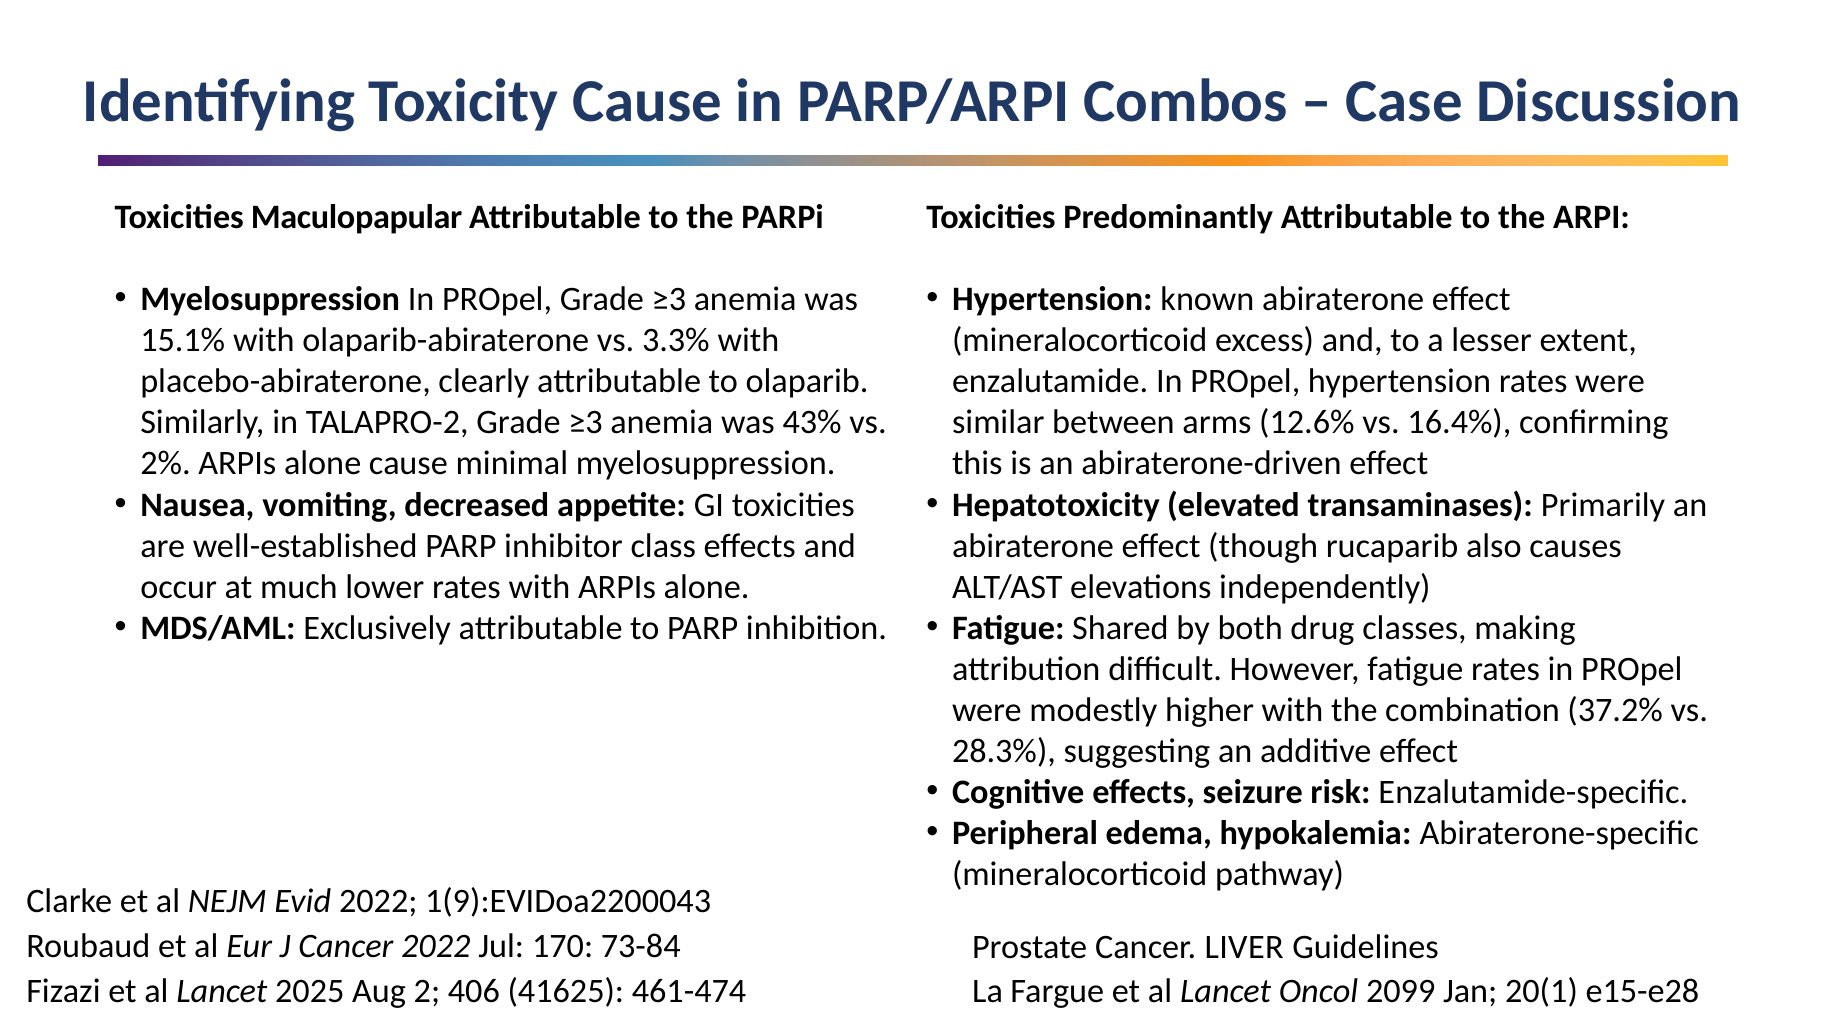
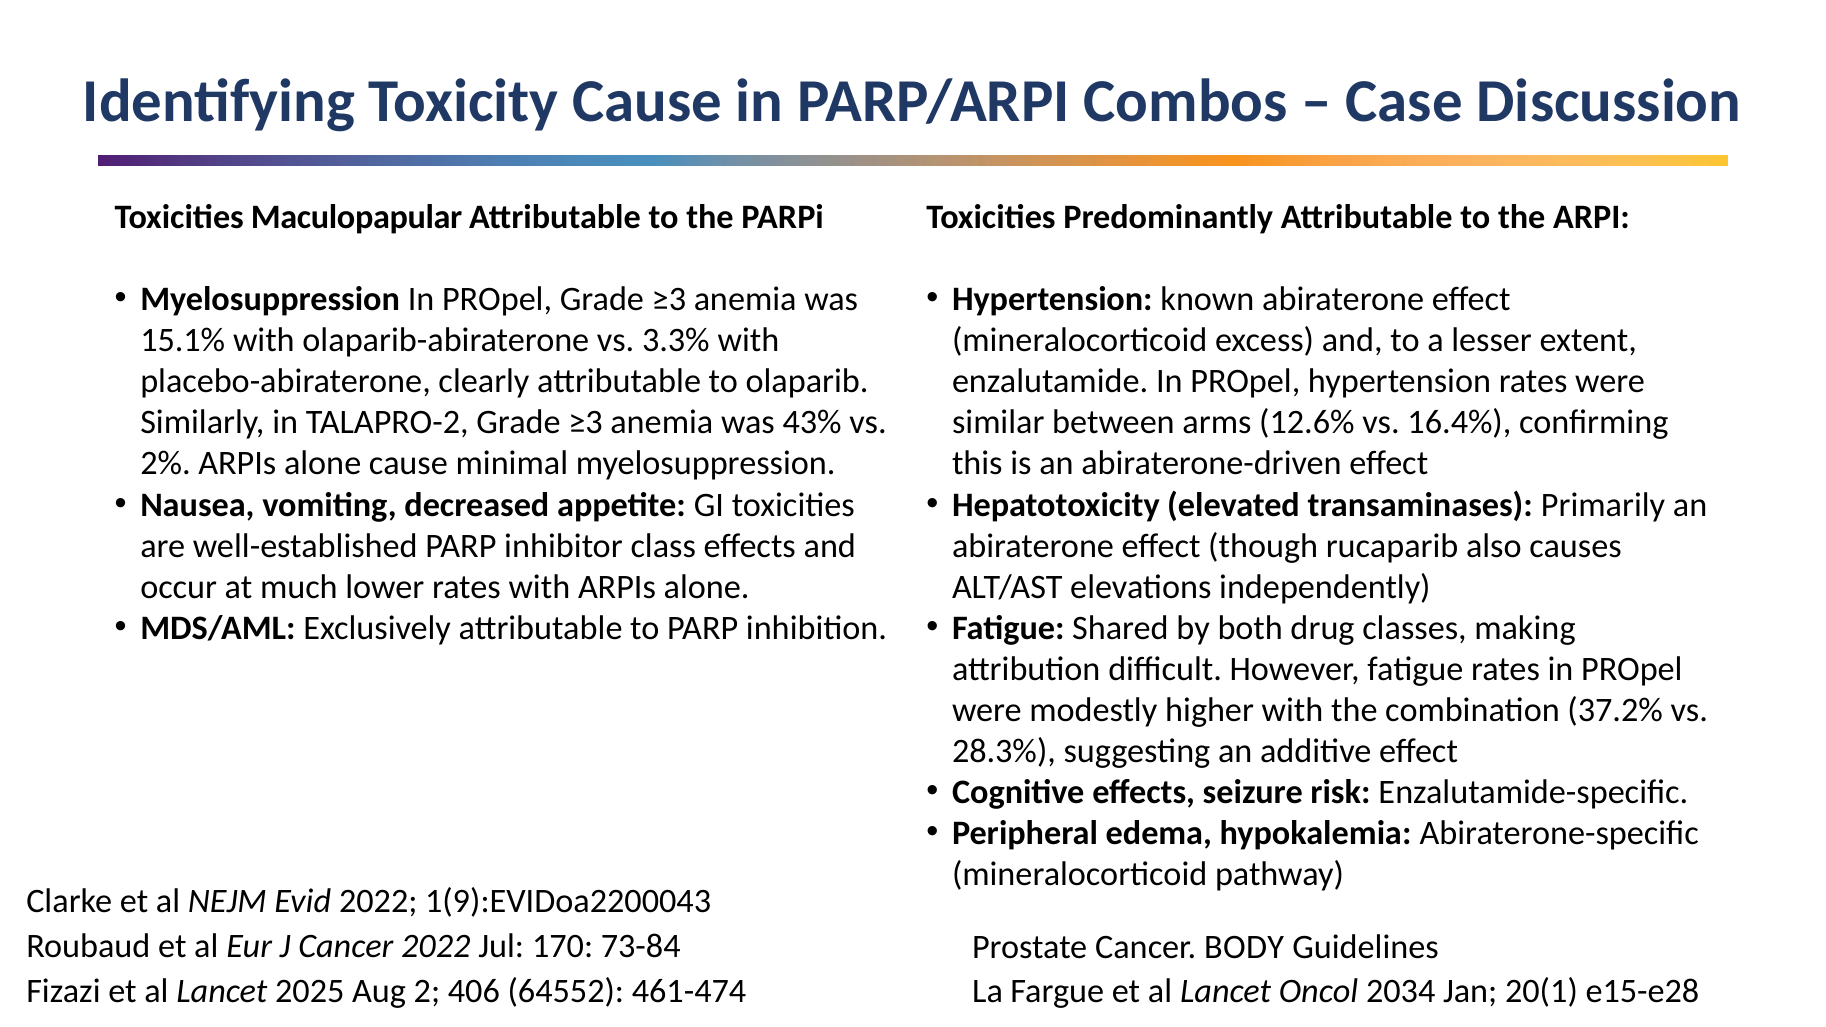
LIVER: LIVER -> BODY (1244, 947)
41625: 41625 -> 64552 (566, 992)
2099: 2099 -> 2034 (1401, 992)
